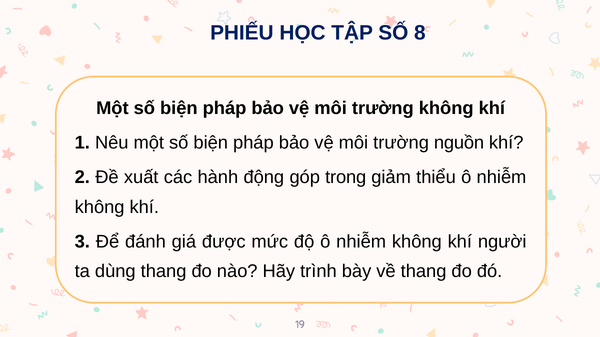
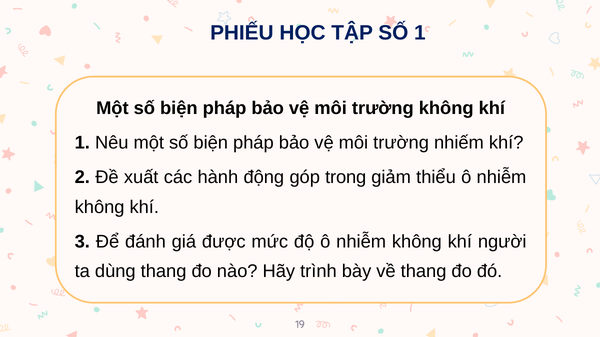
SỐ 8: 8 -> 1 (420, 33)
nguồn: nguồn -> nhiếm (459, 143)
